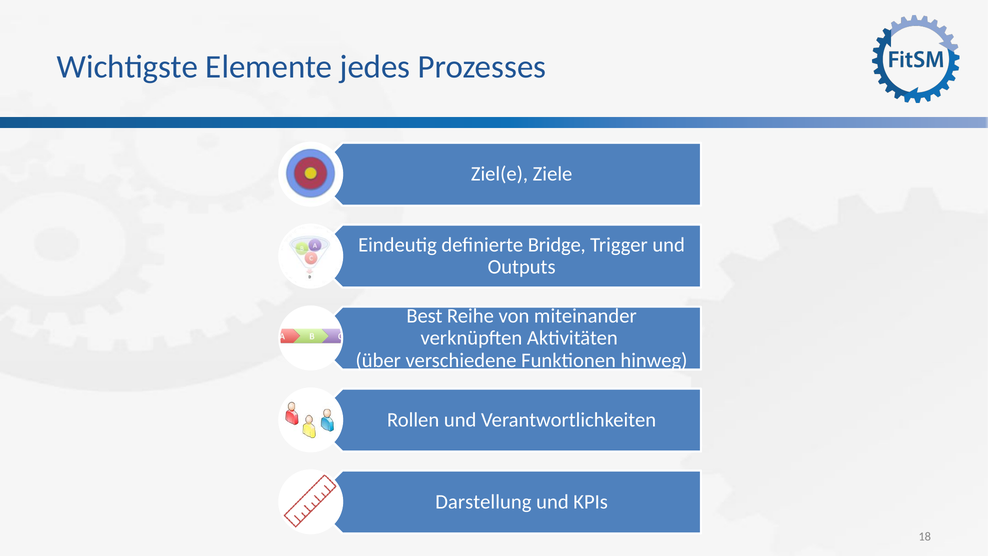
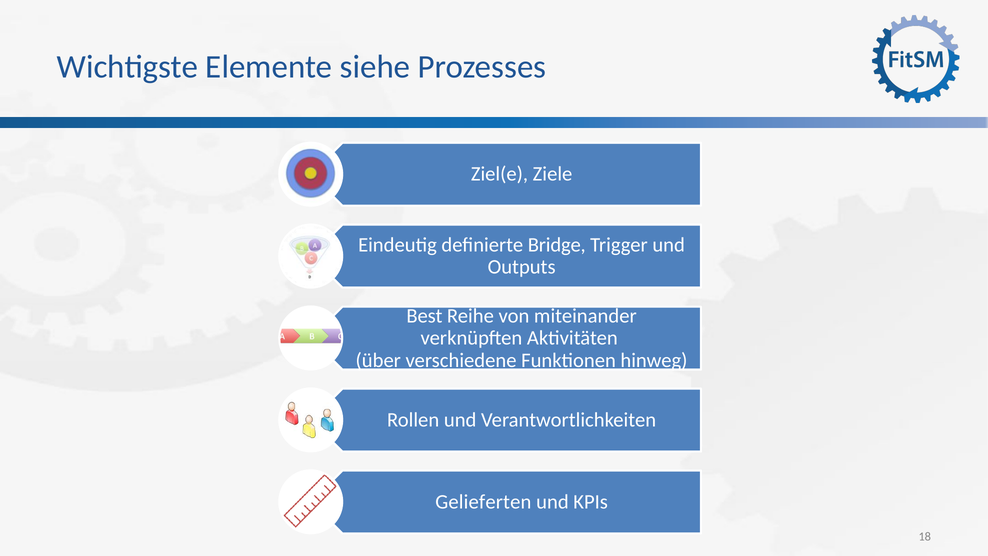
jedes: jedes -> siehe (375, 67)
Darstellung: Darstellung -> Gelieferten (483, 502)
